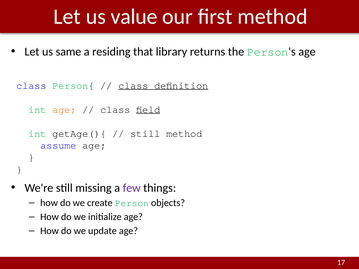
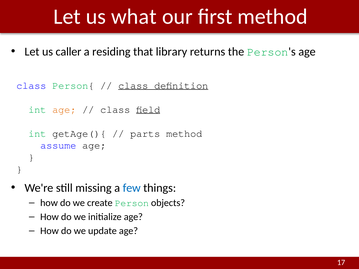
value: value -> what (134, 17)
same: same -> caller (68, 52)
still: still -> parts (145, 134)
few colour: purple -> blue (132, 188)
